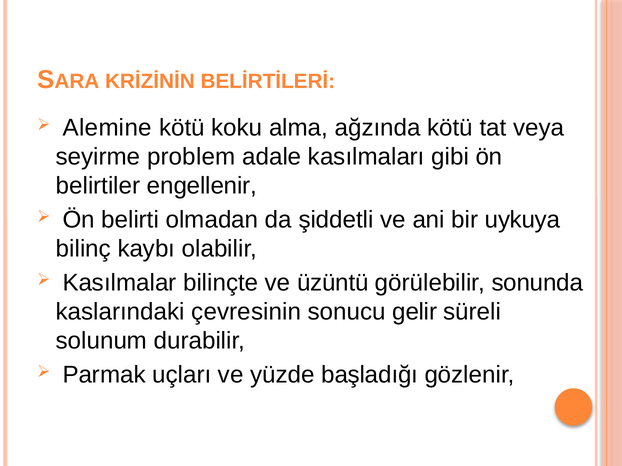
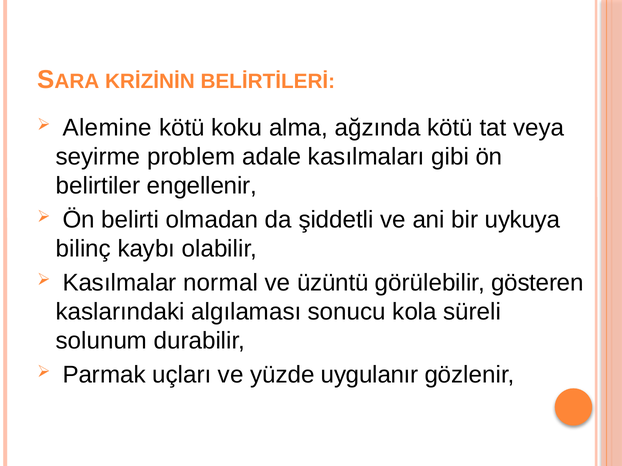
bilinçte: bilinçte -> normal (221, 283)
sonunda: sonunda -> gösteren (537, 283)
çevresinin: çevresinin -> algılaması (246, 312)
gelir: gelir -> kola (415, 312)
başladığı: başladığı -> uygulanır (370, 375)
